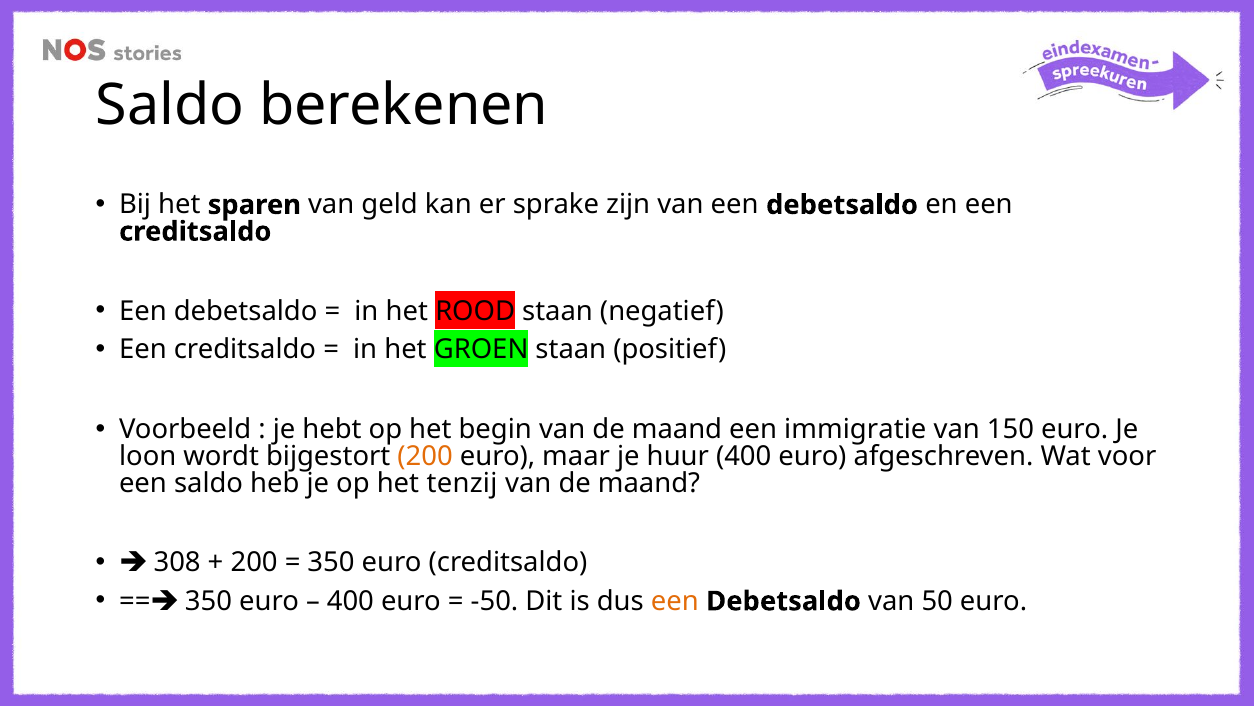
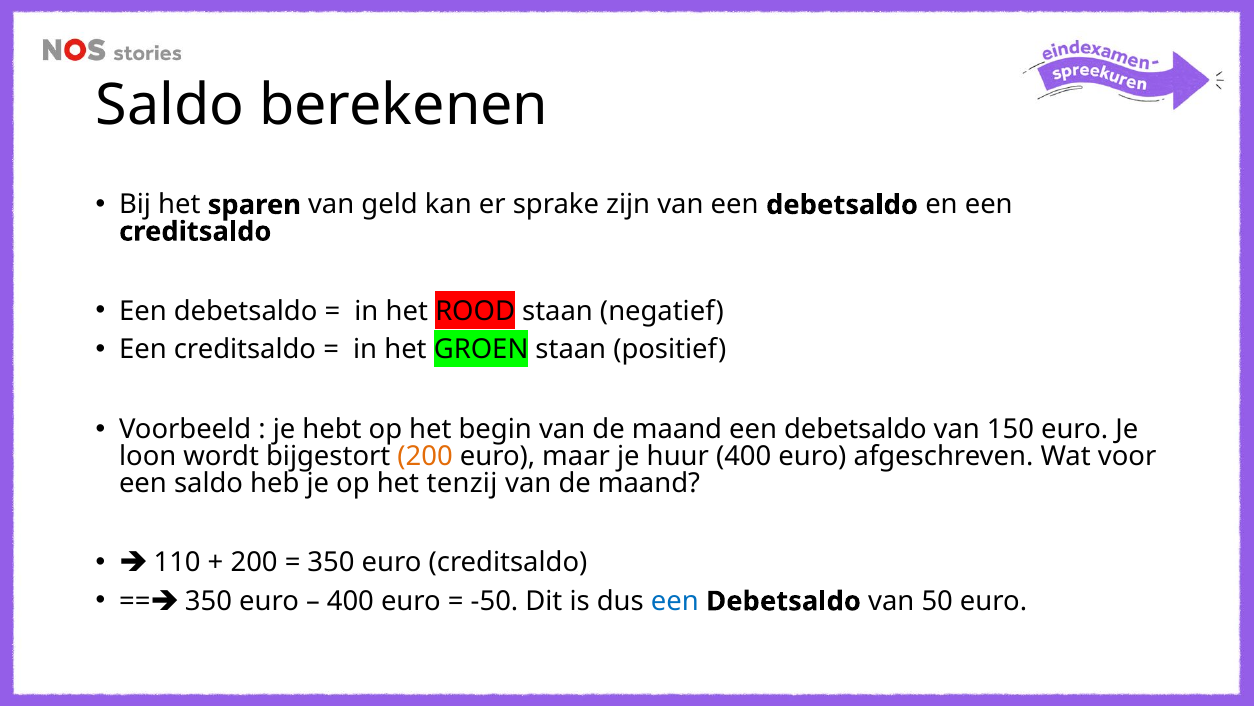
maand een immigratie: immigratie -> debetsaldo (855, 429)
308: 308 -> 110 (177, 562)
een colour: orange -> blue (675, 601)
